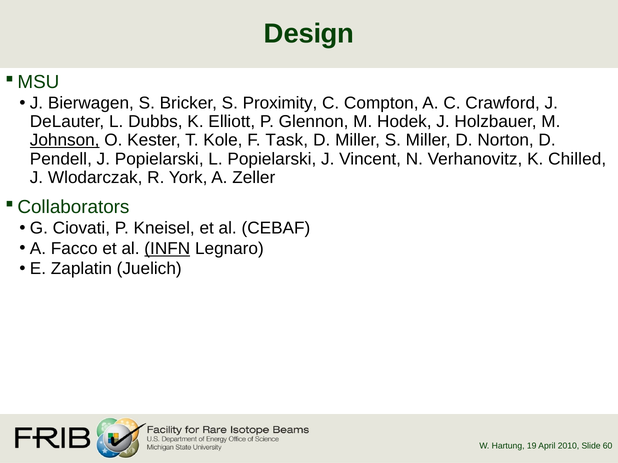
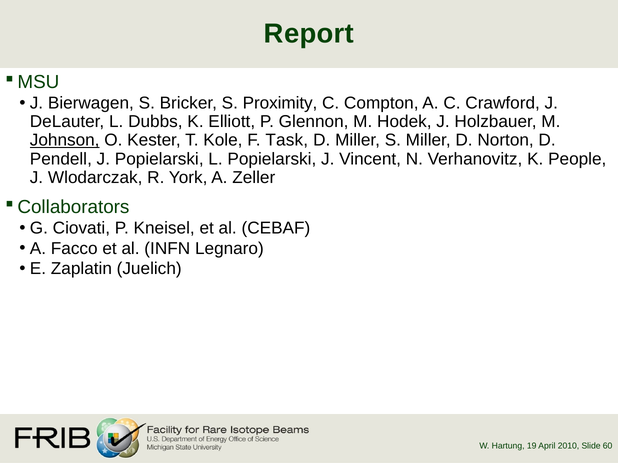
Design: Design -> Report (309, 34)
Chilled: Chilled -> People (577, 159)
INFN underline: present -> none (167, 249)
